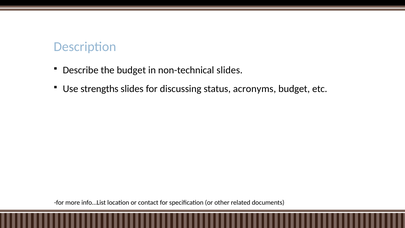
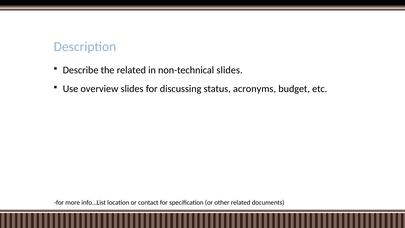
the budget: budget -> related (131, 70)
strengths: strengths -> overview (99, 89)
